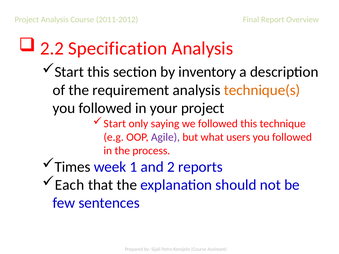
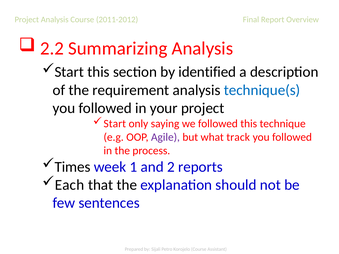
Specification: Specification -> Summarizing (118, 48)
inventory: inventory -> identified (207, 72)
technique(s colour: orange -> blue (262, 90)
users: users -> track (238, 137)
